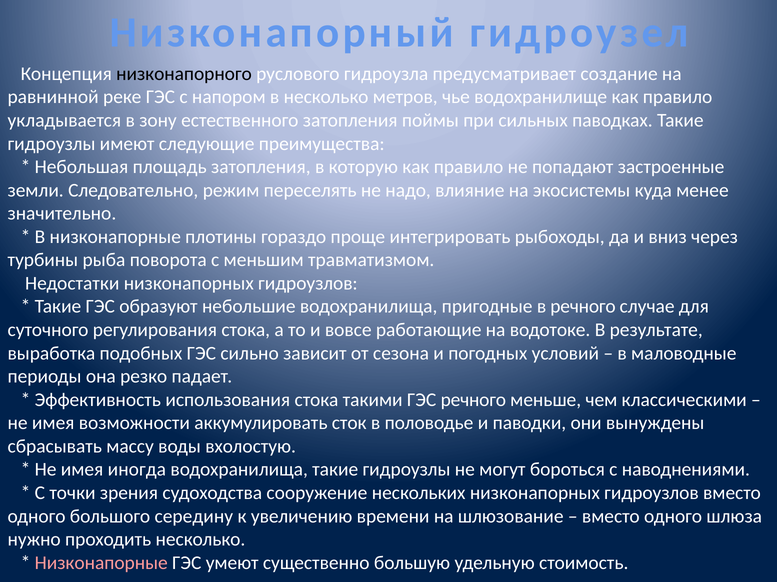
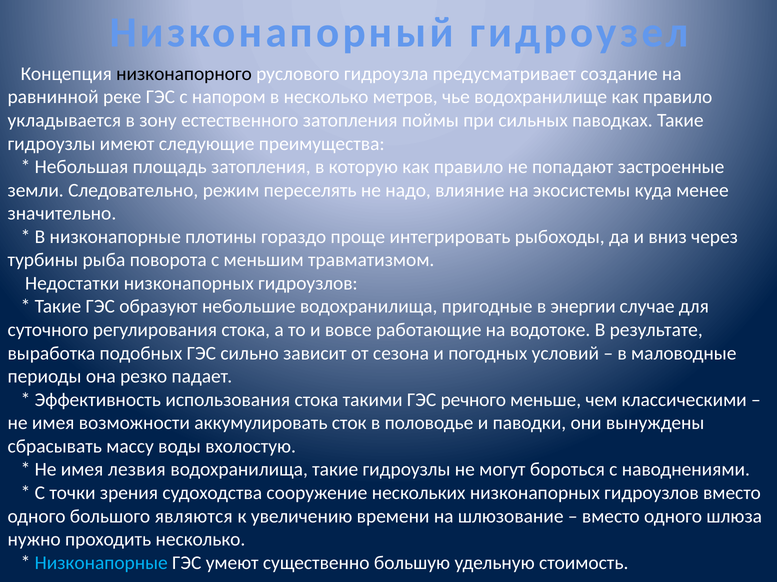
в речного: речного -> энергии (583, 307)
иногда: иногда -> лезвия (137, 470)
середину: середину -> являются (194, 517)
Низконапорные colour: pink -> light blue (101, 563)
